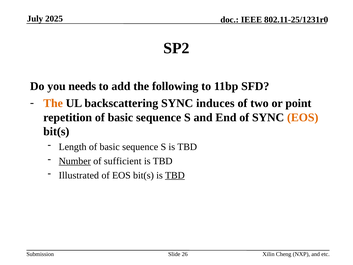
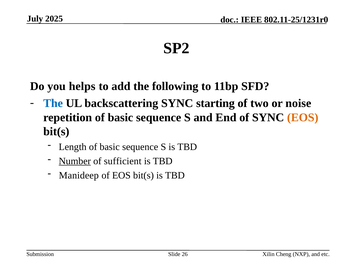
needs: needs -> helps (82, 86)
The colour: orange -> blue (53, 103)
induces: induces -> starting (215, 103)
point: point -> noise (298, 103)
Illustrated: Illustrated -> Manideep (79, 175)
TBD underline: present -> none (175, 175)
